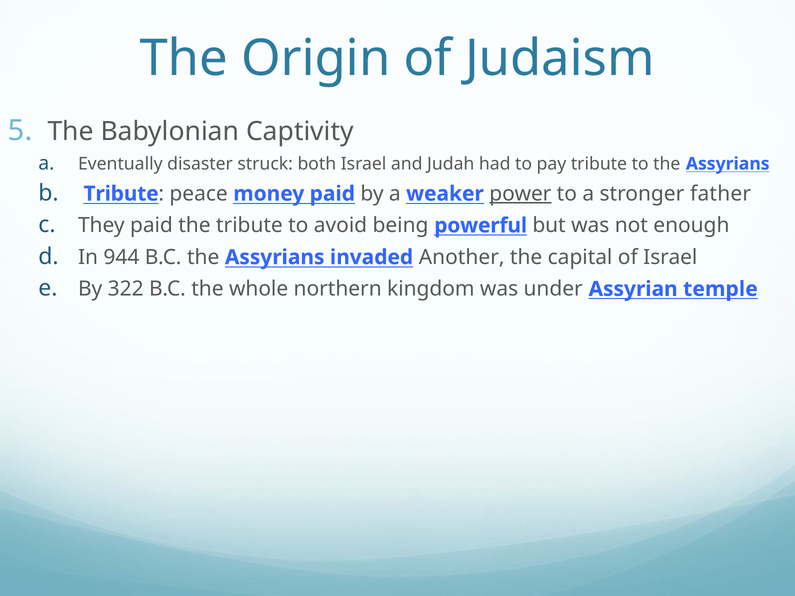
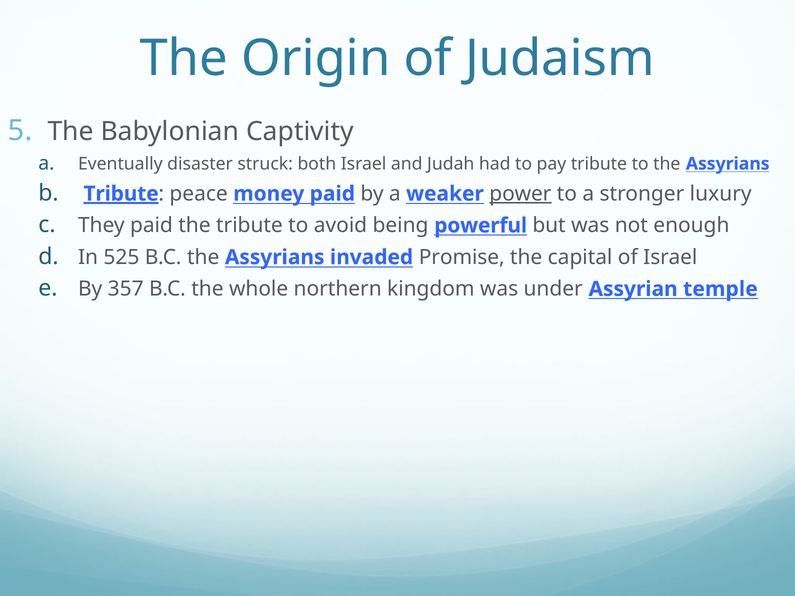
Tribute underline: none -> present (121, 194)
father: father -> luxury (721, 194)
944: 944 -> 525 (121, 257)
Another: Another -> Promise (462, 257)
322: 322 -> 357 (126, 289)
